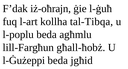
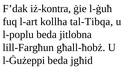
iż-oħrajn: iż-oħrajn -> iż-kontra (51, 9)
agħmlu: agħmlu -> jitlobna (76, 34)
